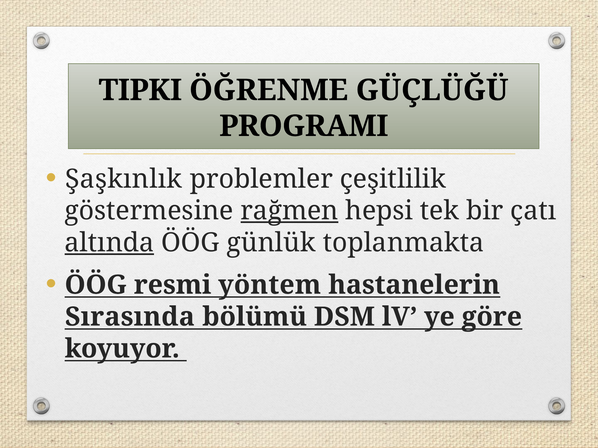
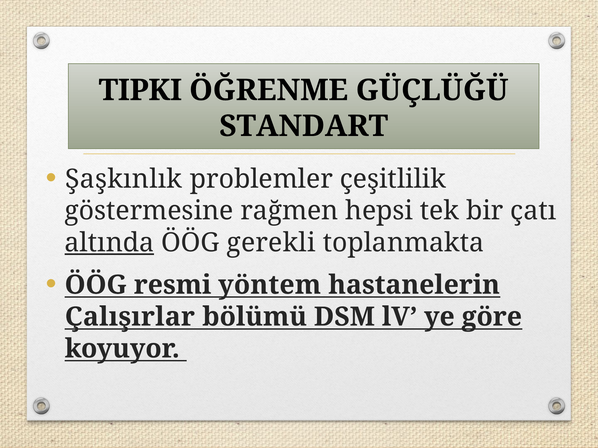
PROGRAMI: PROGRAMI -> STANDART (304, 126)
rağmen underline: present -> none (289, 211)
günlük: günlük -> gerekli (271, 243)
Sırasında: Sırasında -> Çalışırlar (130, 317)
